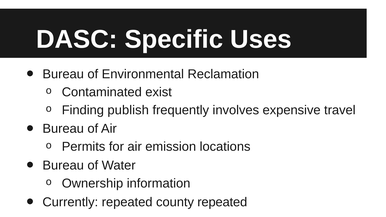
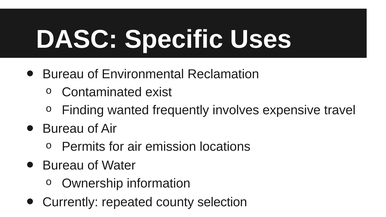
publish: publish -> wanted (128, 110)
county repeated: repeated -> selection (222, 202)
